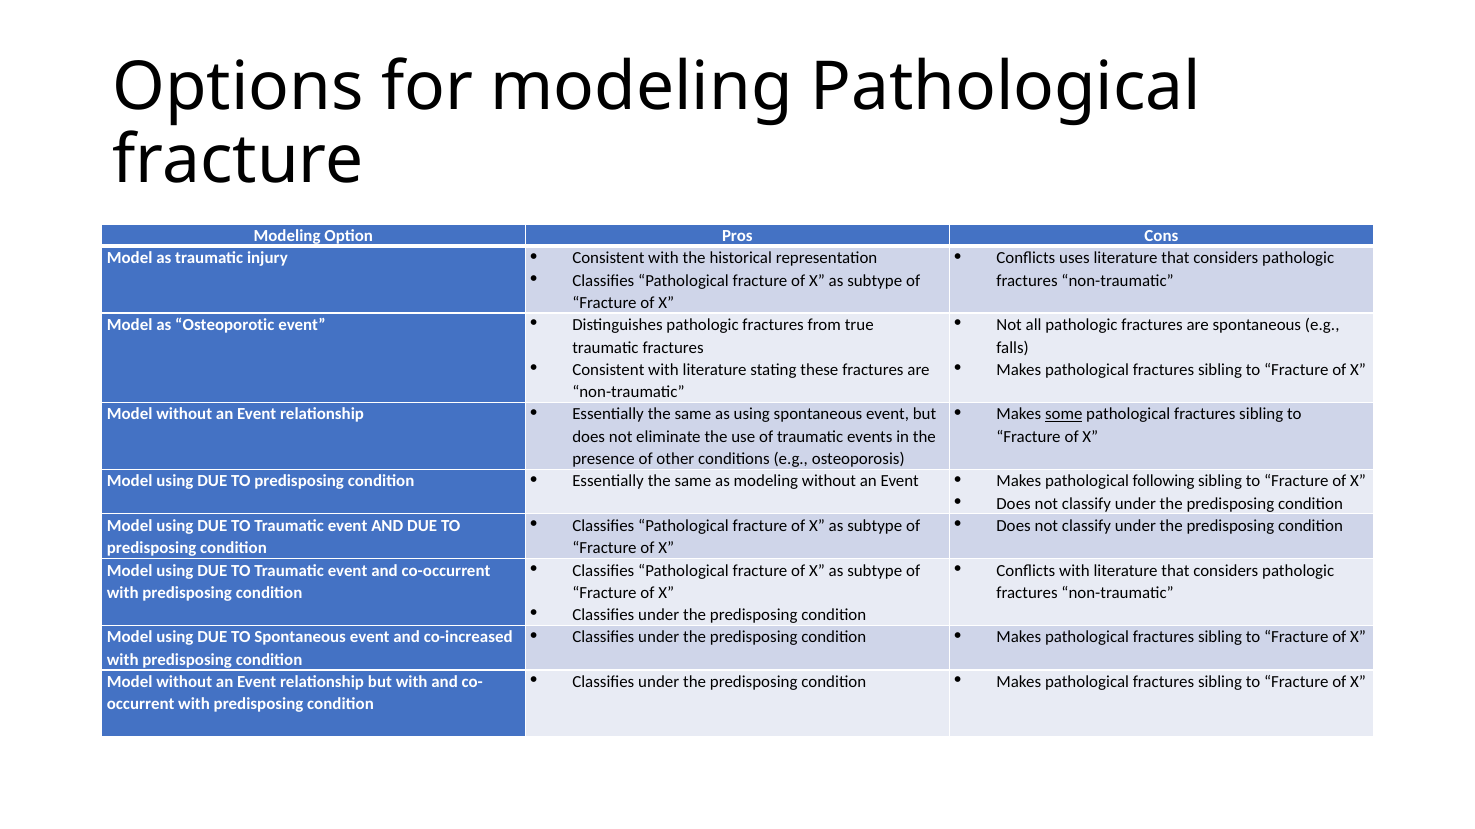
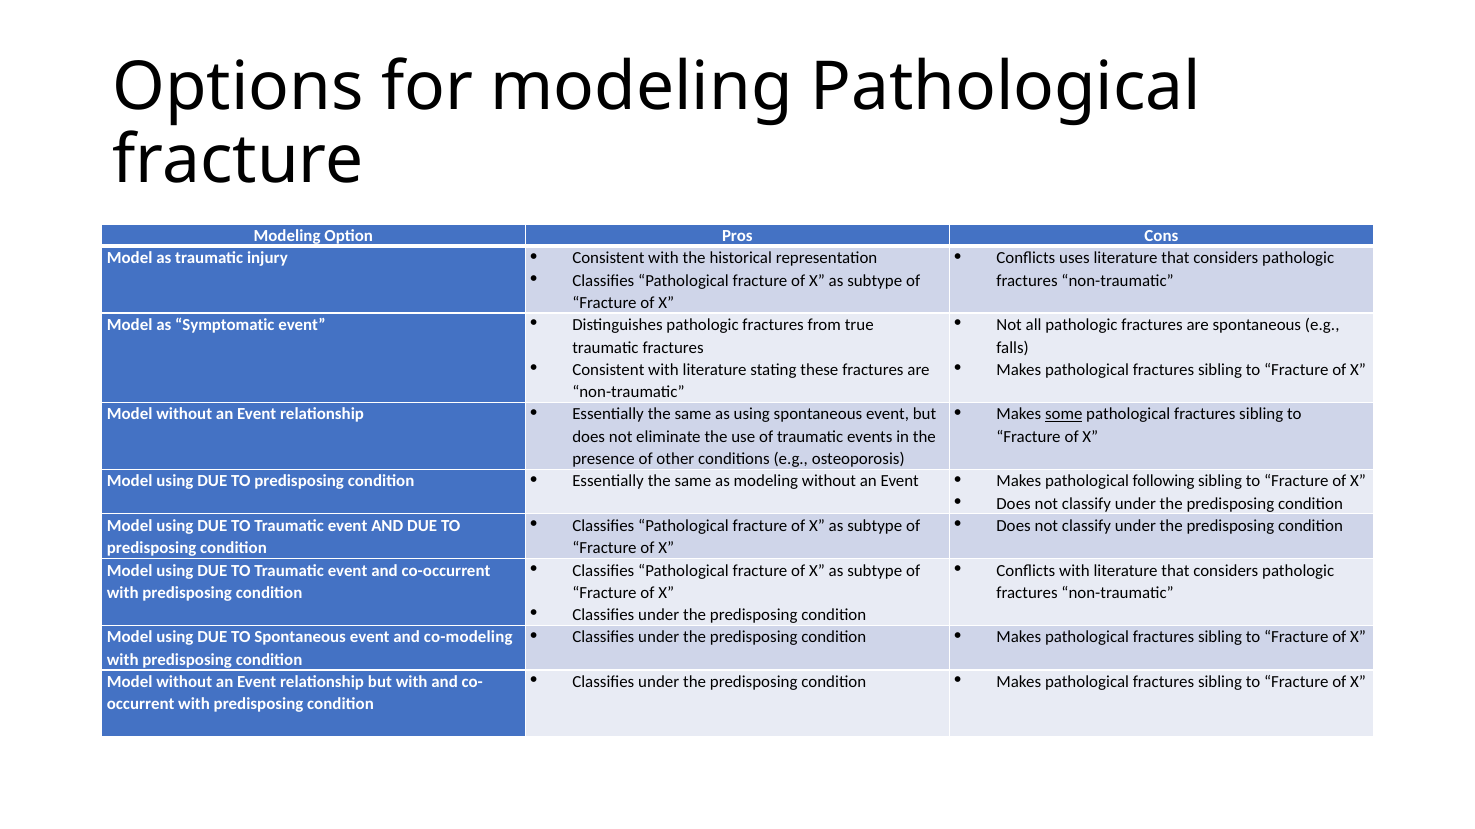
Osteoporotic: Osteoporotic -> Symptomatic (225, 325)
co-increased: co-increased -> co-modeling (468, 638)
